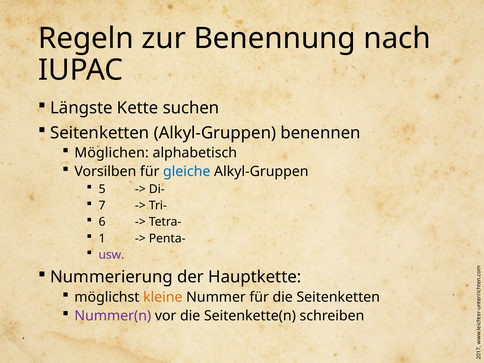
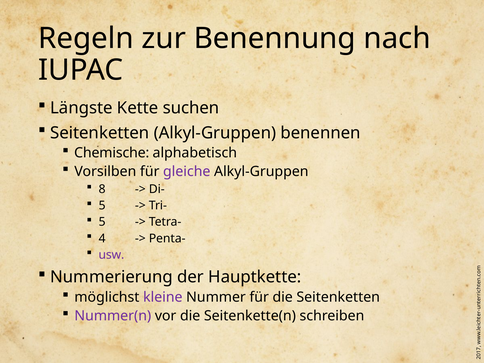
Möglichen: Möglichen -> Chemische (112, 153)
gleiche colour: blue -> purple (187, 172)
5: 5 -> 8 (102, 189)
7: 7 -> 5 (102, 205)
6: 6 -> 5 (102, 222)
1: 1 -> 4 (102, 238)
kleine colour: orange -> purple (163, 297)
